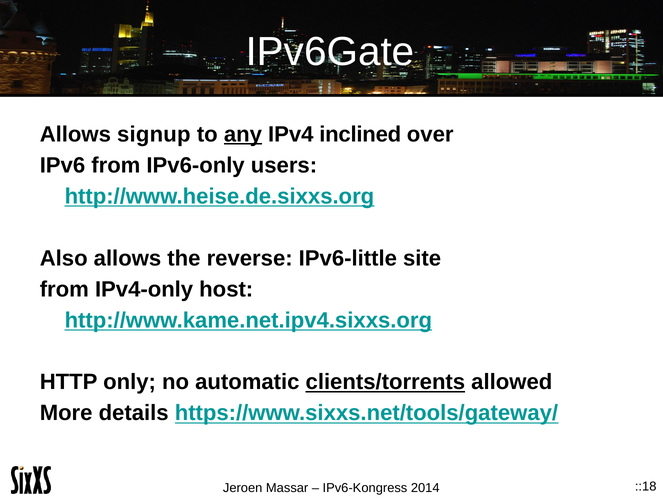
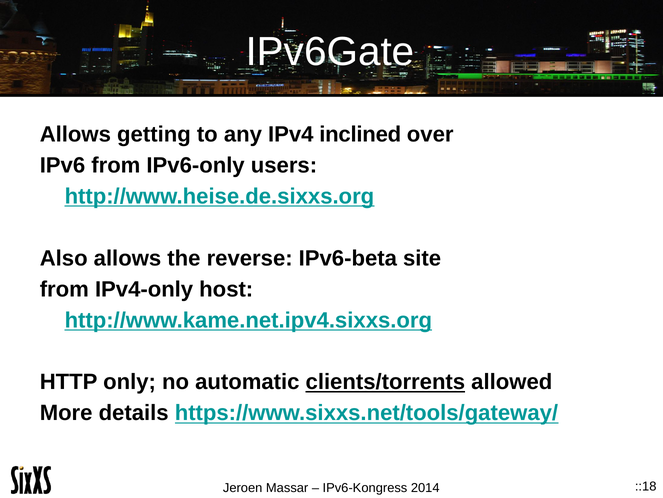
signup: signup -> getting (154, 134)
any underline: present -> none (243, 134)
IPv6-little: IPv6-little -> IPv6-beta (348, 258)
